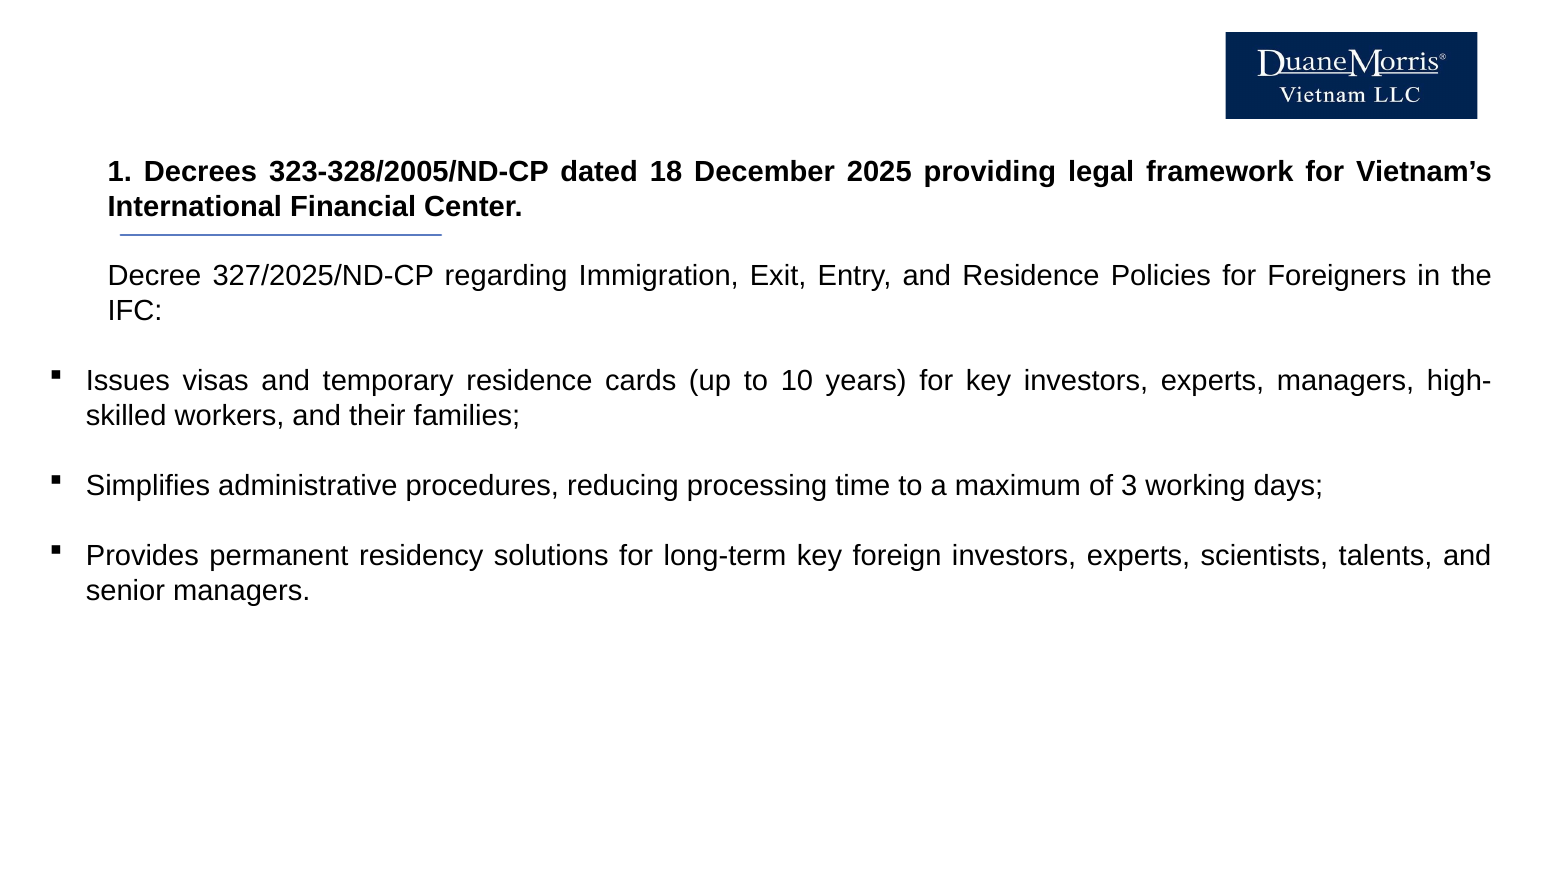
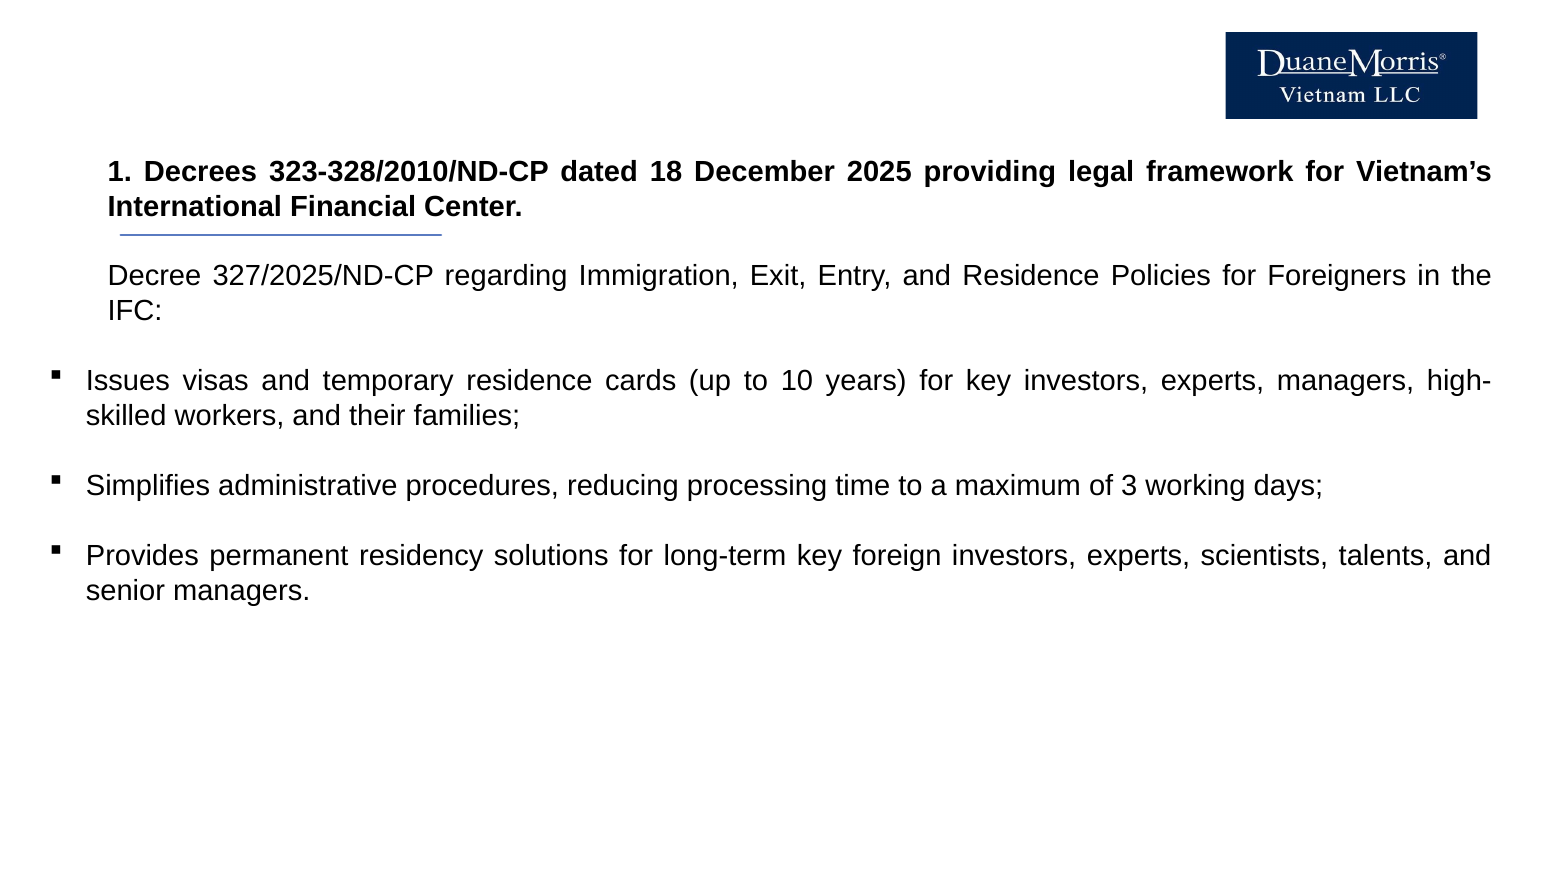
323-328/2005/ND-CP: 323-328/2005/ND-CP -> 323-328/2010/ND-CP (409, 172)
